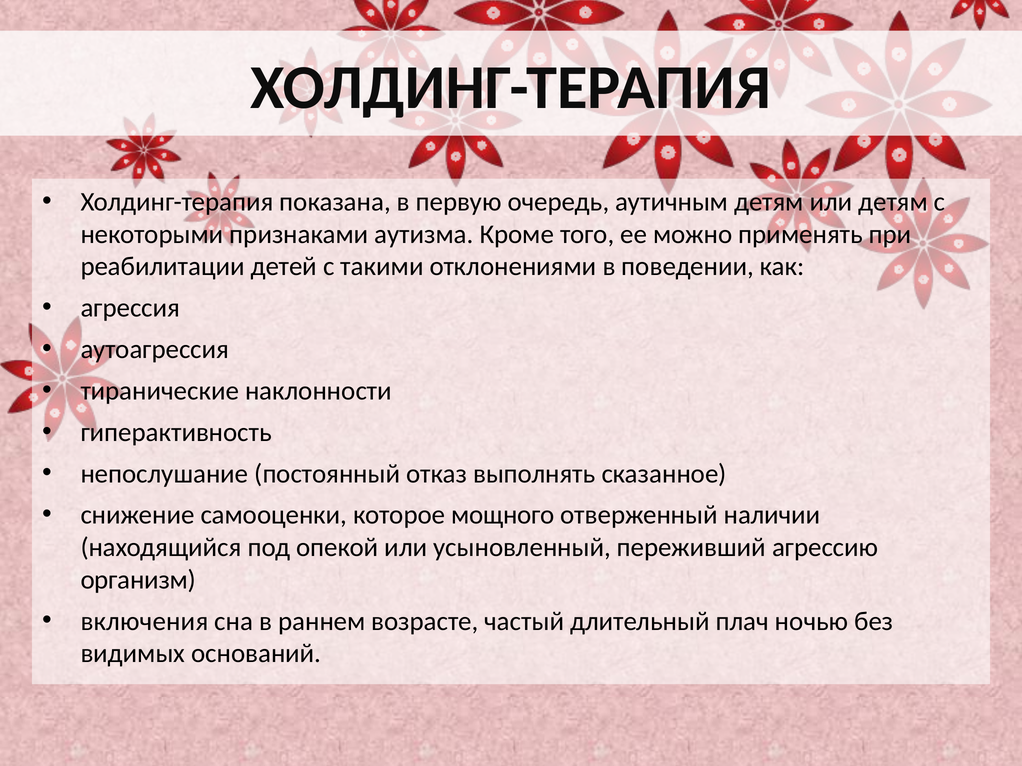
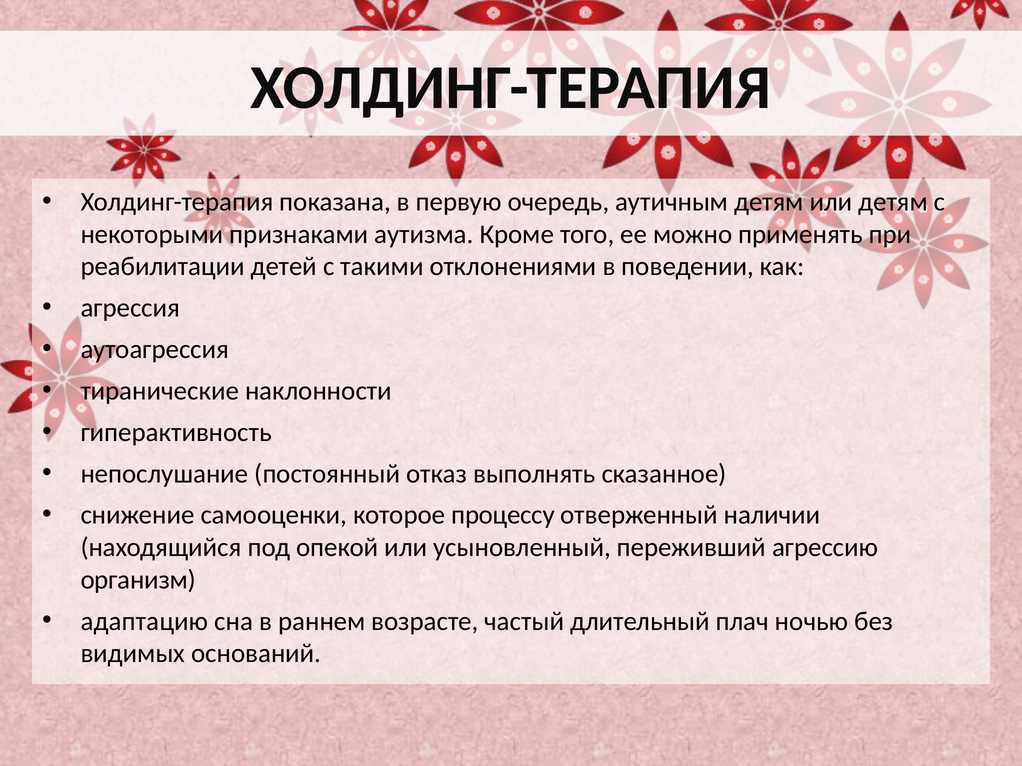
мощного: мощного -> процессу (503, 515)
включения: включения -> адаптацию (144, 622)
